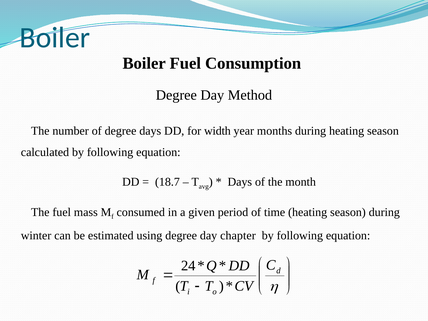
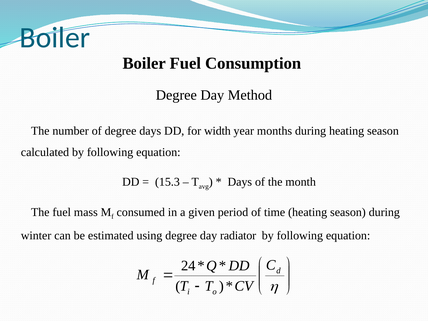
18.7: 18.7 -> 15.3 (167, 182)
chapter: chapter -> radiator (238, 235)
